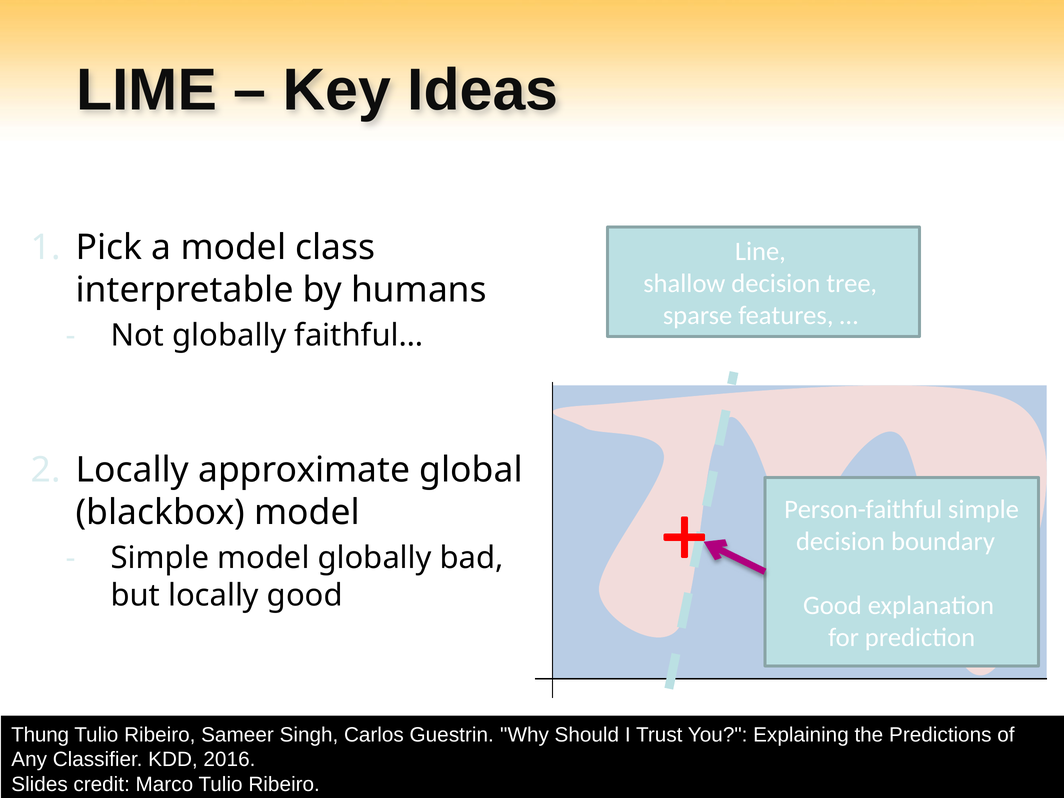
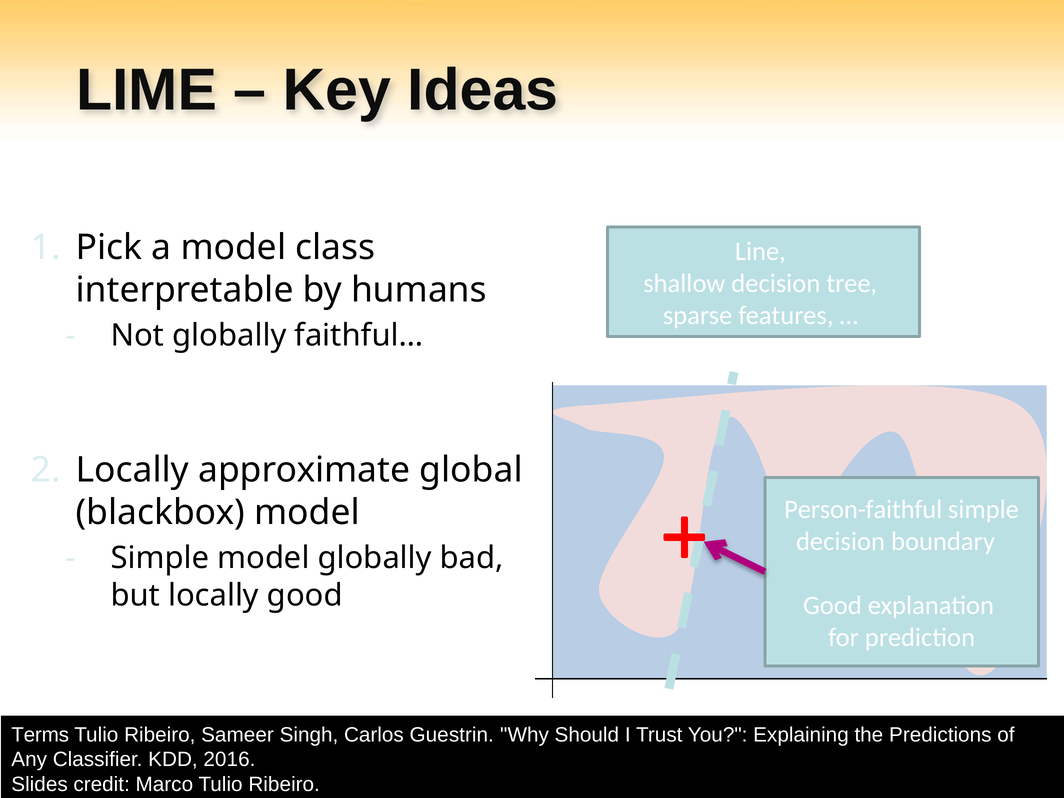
Thung: Thung -> Terms (40, 735)
